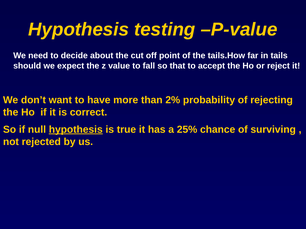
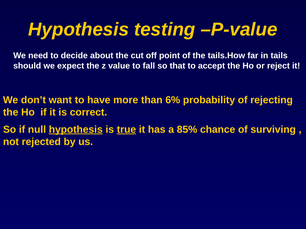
2%: 2% -> 6% (173, 100)
true underline: none -> present (126, 130)
25%: 25% -> 85% (187, 130)
